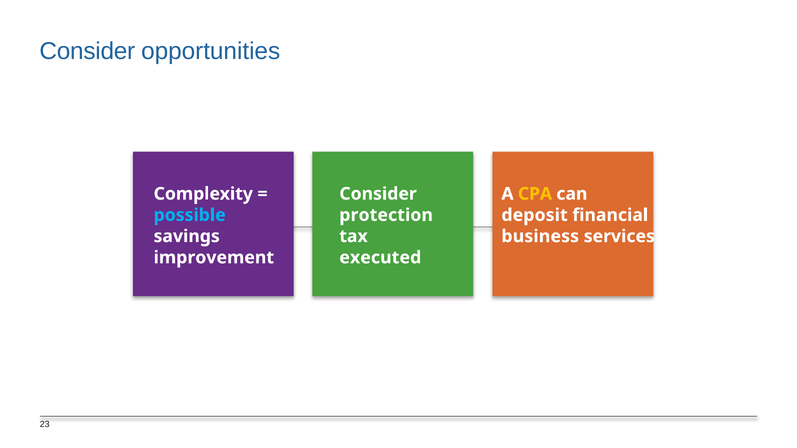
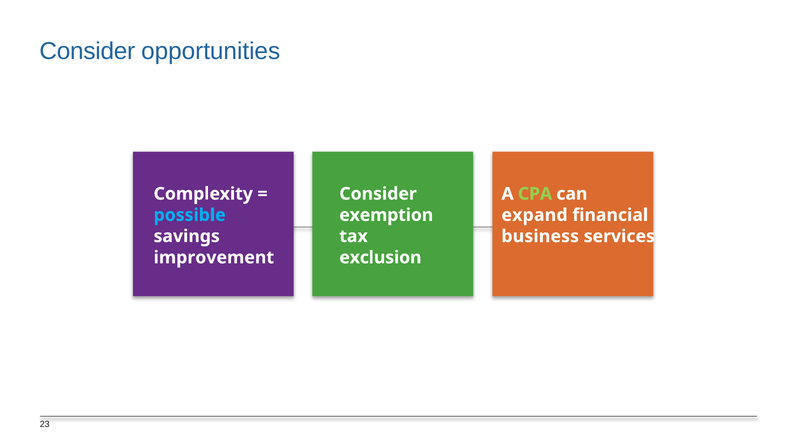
CPA colour: yellow -> light green (535, 194)
protection: protection -> exemption (386, 215)
deposit: deposit -> expand (535, 215)
executed: executed -> exclusion (380, 258)
